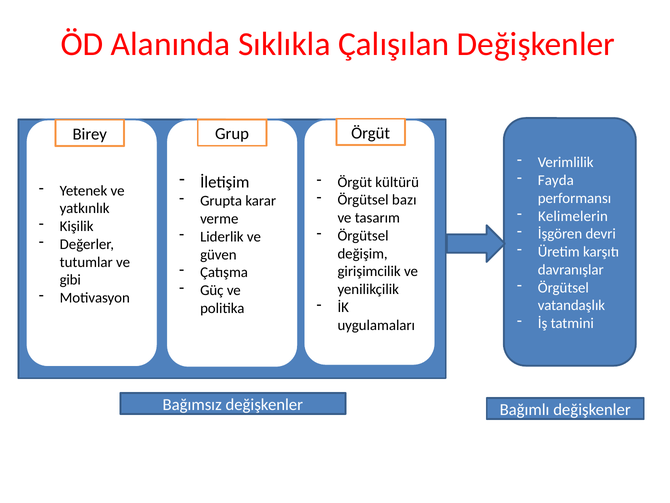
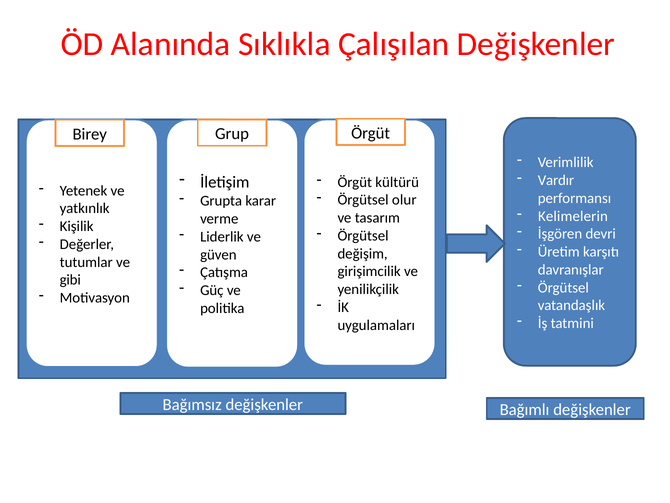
Fayda: Fayda -> Vardır (556, 180)
bazı: bazı -> olur (404, 200)
